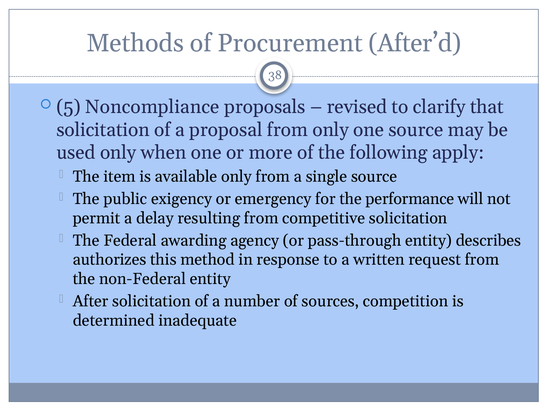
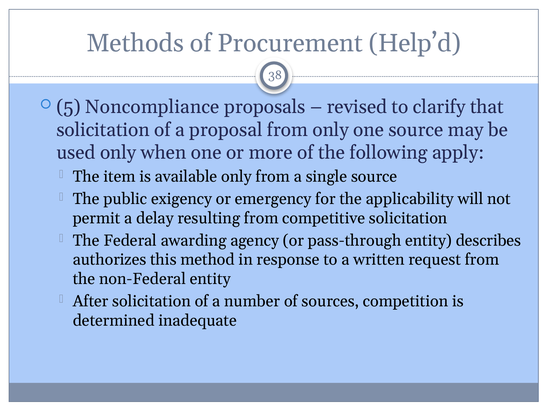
After’d: After’d -> Help’d (415, 43)
performance: performance -> applicability (410, 199)
